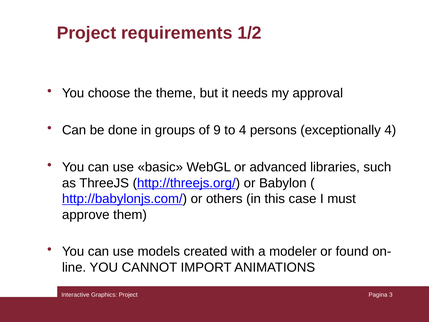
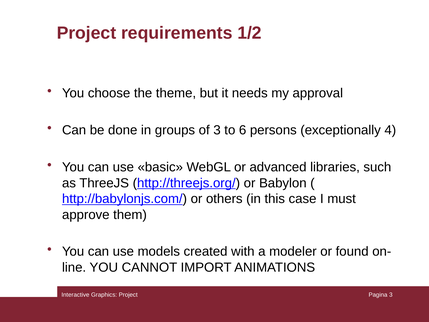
of 9: 9 -> 3 (217, 130)
to 4: 4 -> 6 (243, 130)
